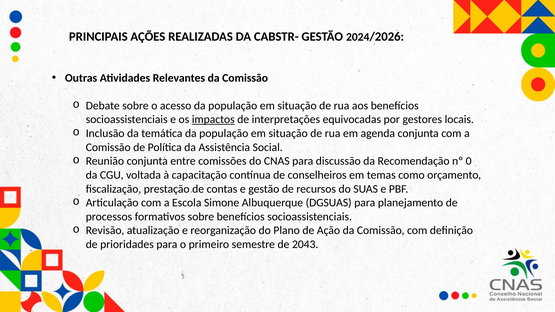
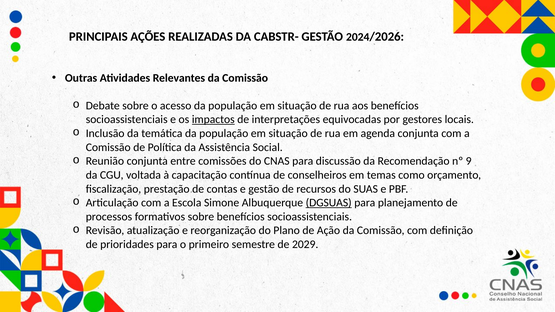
0: 0 -> 9 (469, 161)
DGSUAS underline: none -> present (329, 203)
2043: 2043 -> 2029 (305, 245)
